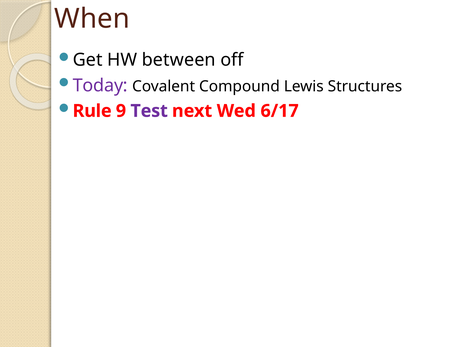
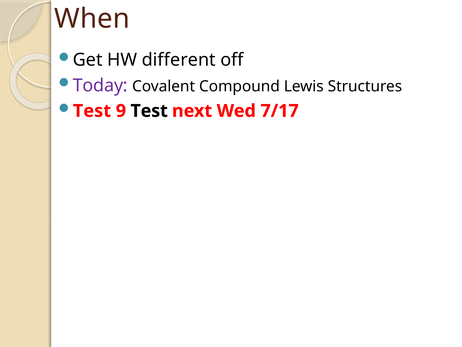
between: between -> different (179, 60)
Rule: Rule -> Test (92, 111)
Test colour: purple -> black (149, 111)
6/17: 6/17 -> 7/17 (280, 111)
